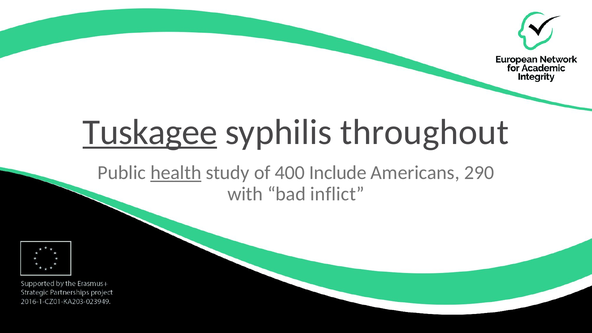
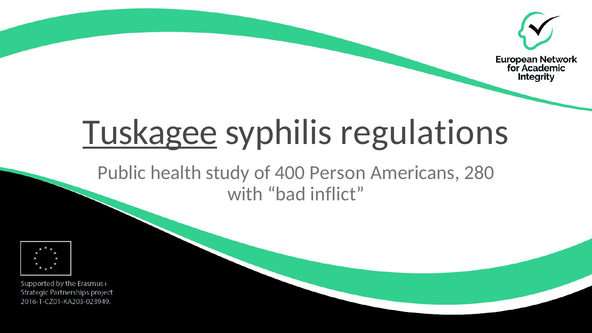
throughout: throughout -> regulations (424, 132)
health underline: present -> none (176, 173)
Include: Include -> Person (338, 173)
290: 290 -> 280 (479, 173)
